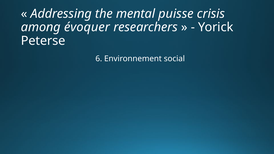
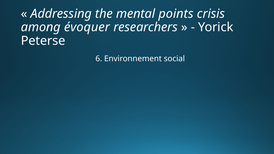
puisse: puisse -> points (176, 14)
